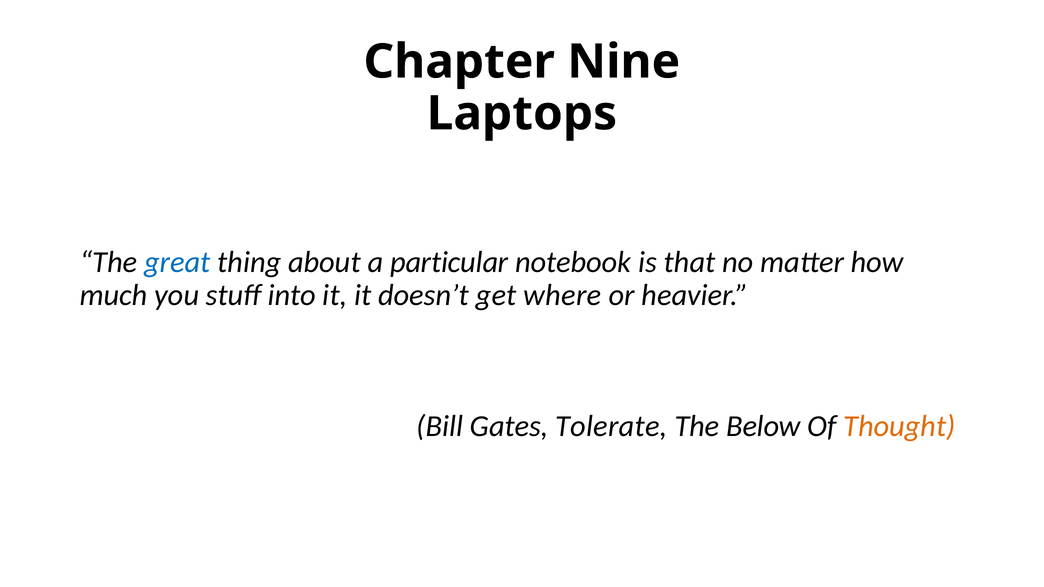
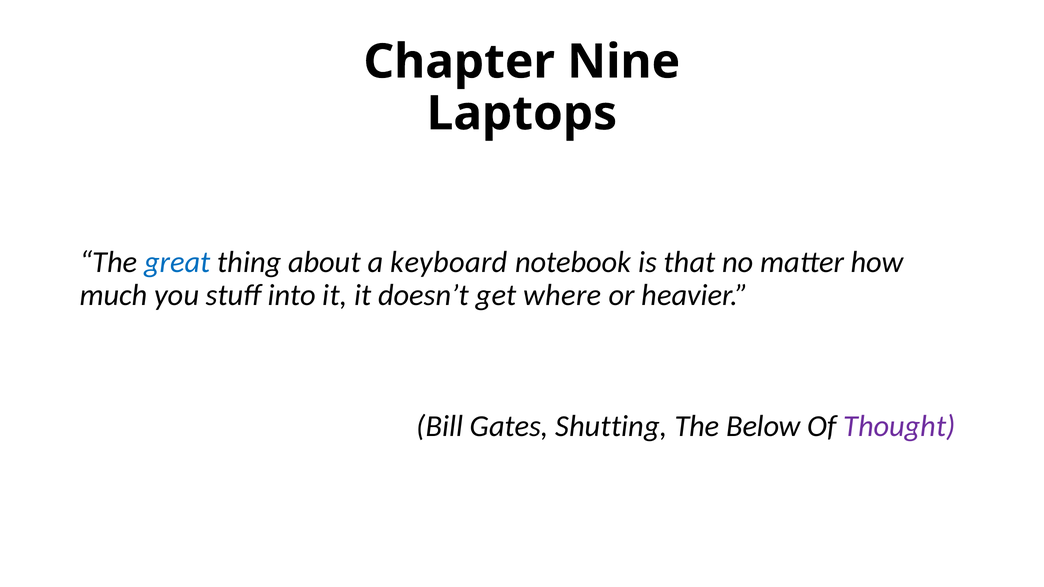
particular: particular -> keyboard (449, 262)
Tolerate: Tolerate -> Shutting (611, 426)
Thought colour: orange -> purple (899, 426)
